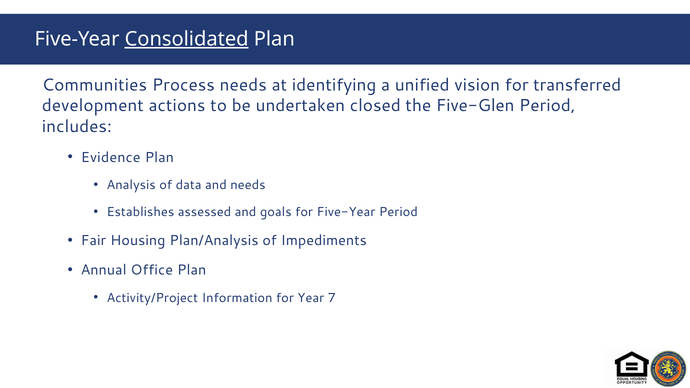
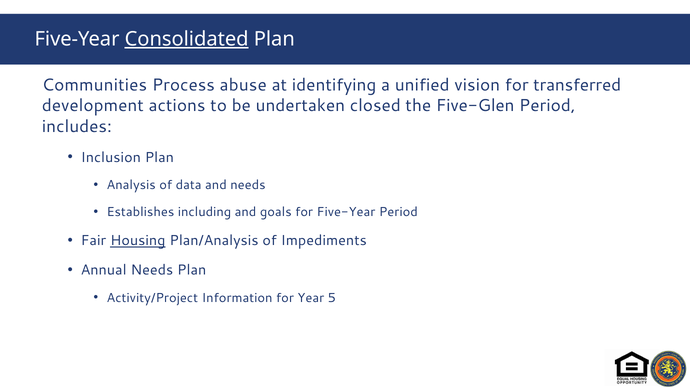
Process needs: needs -> abuse (243, 85)
Evidence: Evidence -> Inclusion (111, 157)
assessed: assessed -> including (205, 212)
Housing underline: none -> present (138, 241)
Annual Office: Office -> Needs (152, 270)
7: 7 -> 5 (332, 298)
